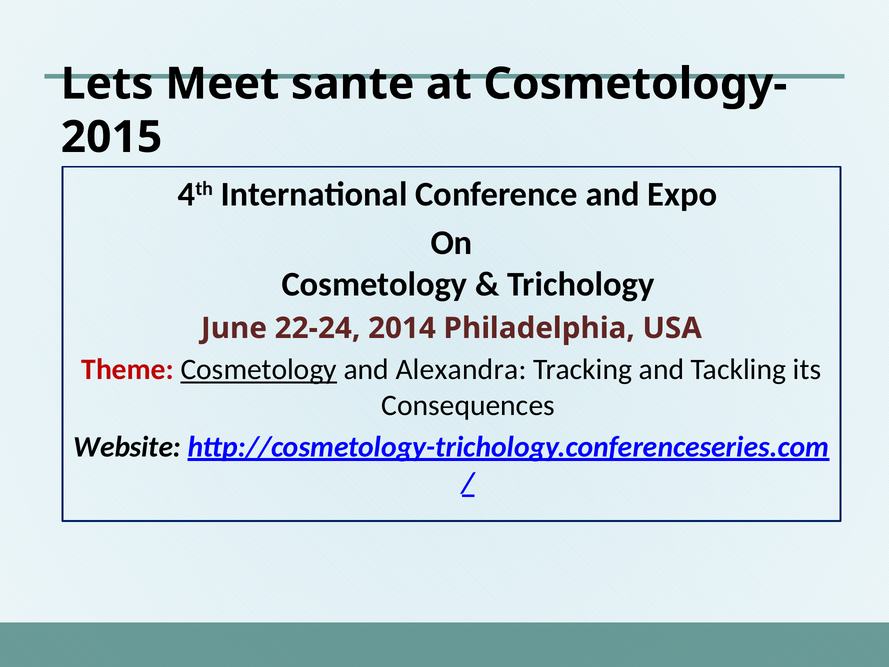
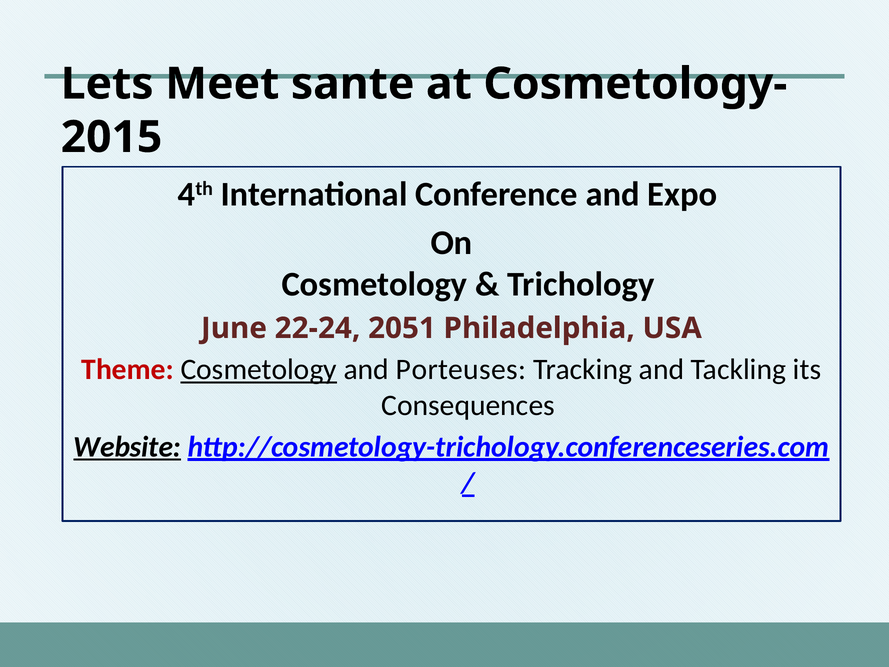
2014: 2014 -> 2051 (402, 328)
Alexandra: Alexandra -> Porteuses (461, 370)
Website underline: none -> present (127, 447)
